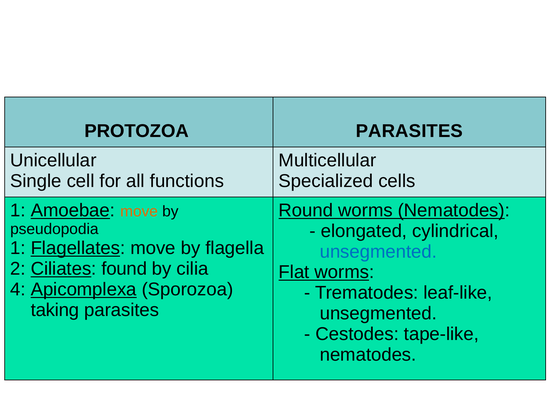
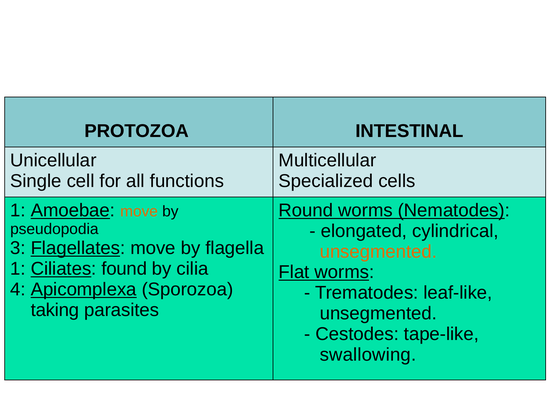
PROTOZOA PARASITES: PARASITES -> INTESTINAL (409, 131)
1: 1 -> 3 (18, 248)
unsegmented colour: blue -> orange (378, 252)
2: 2 -> 1 (18, 269)
nematodes: nematodes -> swallowing (368, 355)
